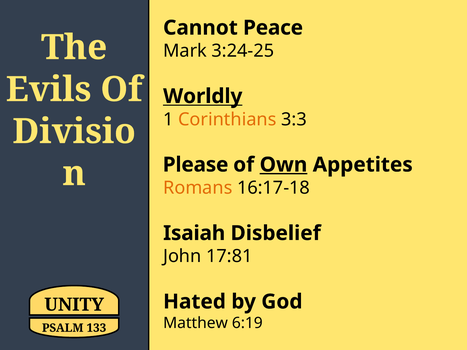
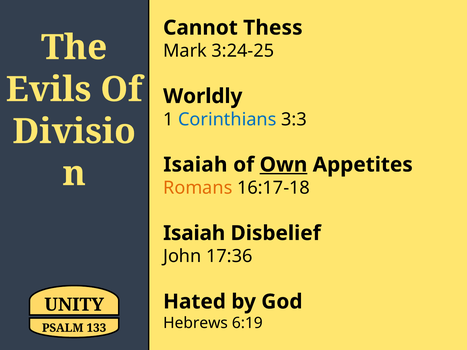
Peace: Peace -> Thess (273, 28)
Worldly underline: present -> none (203, 96)
Corinthians colour: orange -> blue (227, 119)
Please: Please -> Isaiah (195, 165)
17:81: 17:81 -> 17:36 (229, 257)
Matthew: Matthew -> Hebrews (195, 323)
